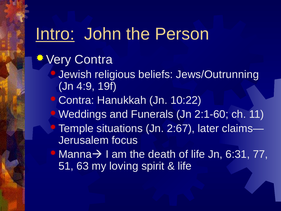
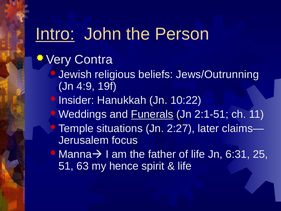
Contra: Contra -> Insider (76, 100)
Funerals underline: none -> present (152, 114)
2:1-60: 2:1-60 -> 2:1-51 (212, 114)
2:67: 2:67 -> 2:27 (181, 128)
death: death -> father (162, 154)
77: 77 -> 25 (260, 154)
loving: loving -> hence (124, 166)
